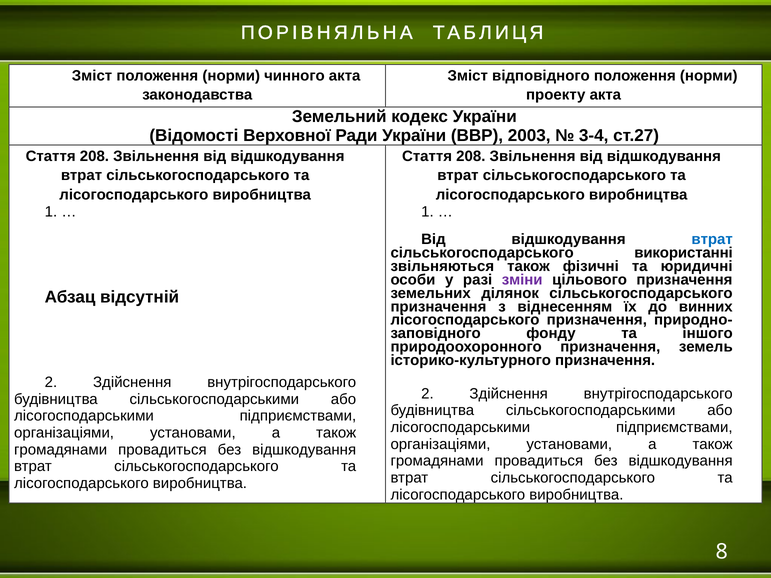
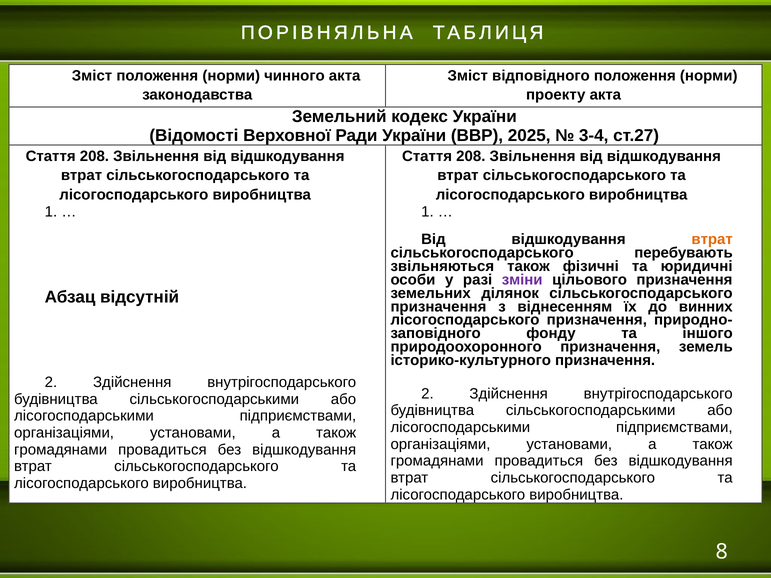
2003: 2003 -> 2025 (529, 136)
втрат colour: blue -> orange (712, 239)
використанні: використанні -> перебувають (684, 253)
